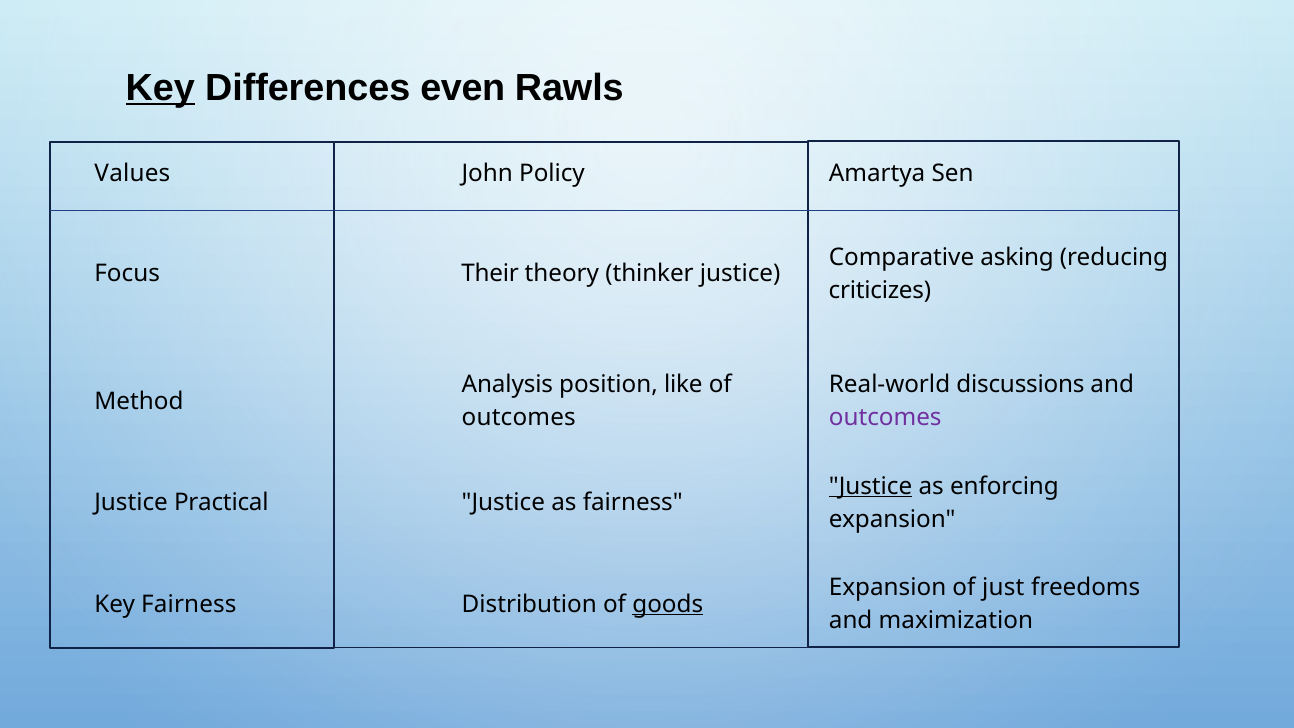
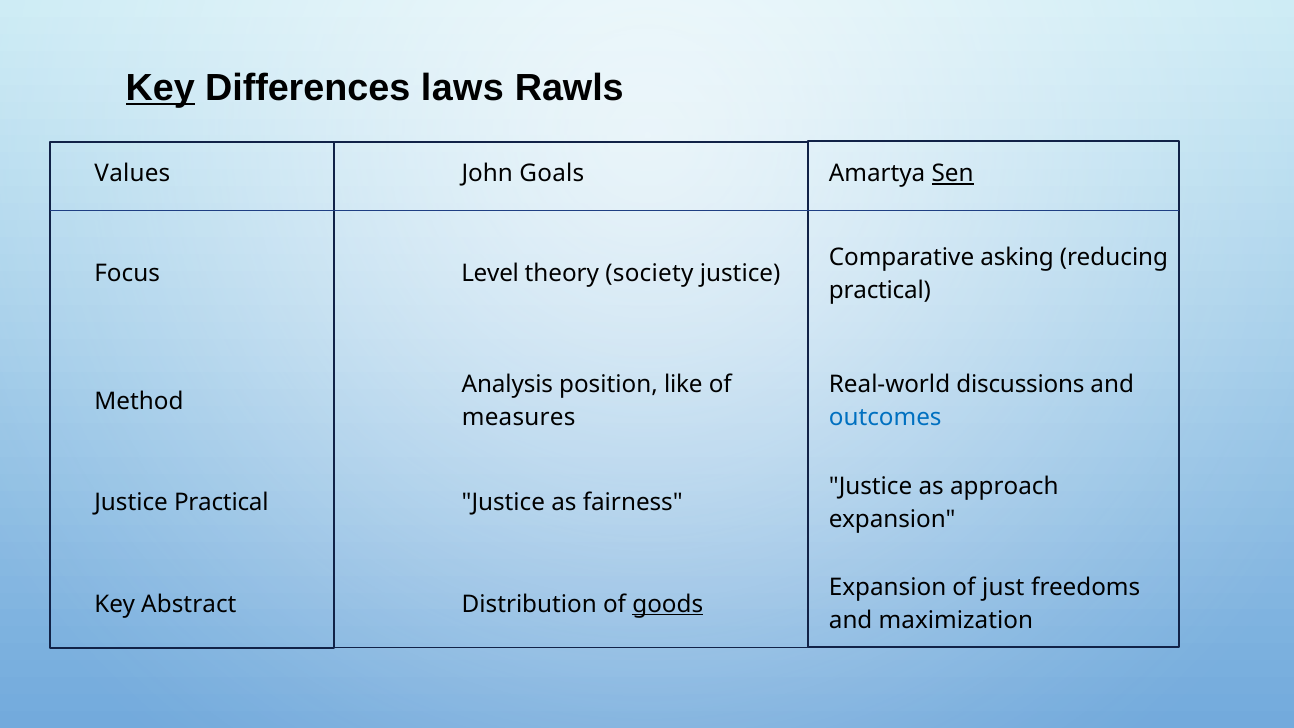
even: even -> laws (462, 88)
Policy: Policy -> Goals (552, 173)
Sen underline: none -> present (953, 173)
Their: Their -> Level (490, 274)
thinker: thinker -> society (649, 274)
criticizes: criticizes -> practical (880, 290)
outcomes: outcomes -> measures (519, 417)
outcomes colour: purple -> blue (885, 417)
Justice underline: present -> none (871, 486)
enforcing: enforcing -> approach (1004, 486)
Key Fairness: Fairness -> Abstract (189, 604)
